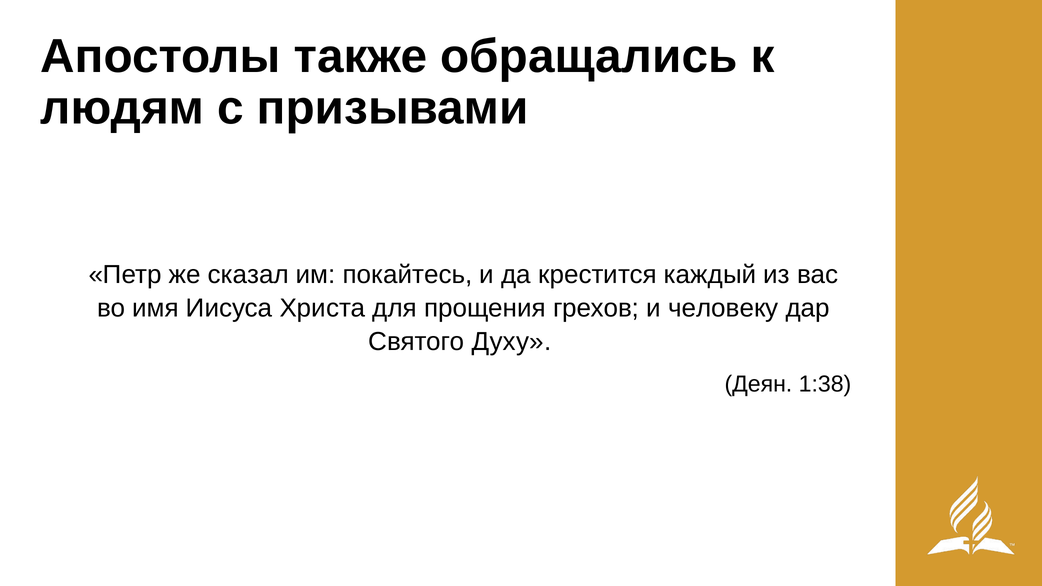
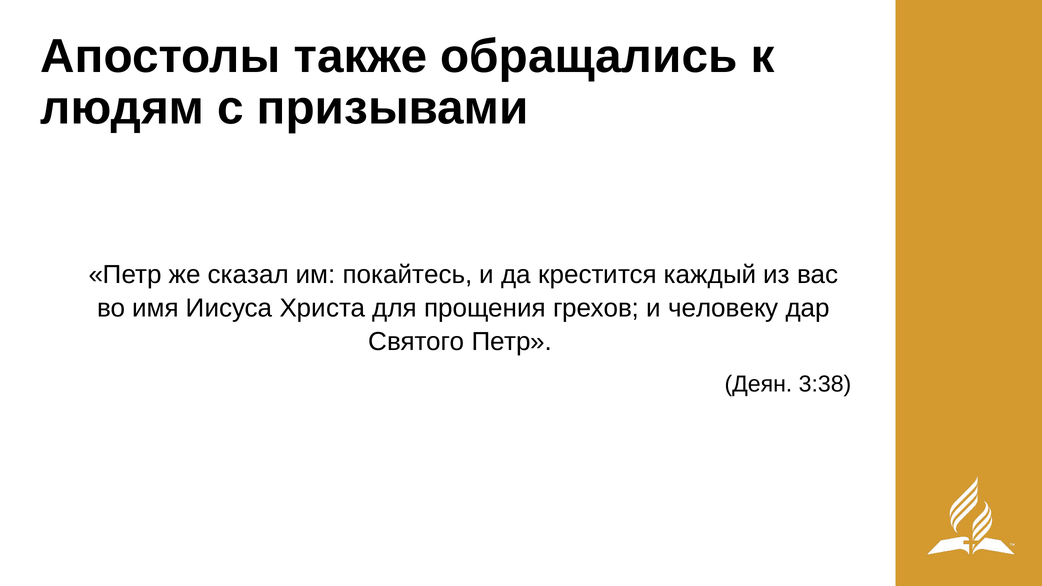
Святого Духу: Духу -> Петр (512, 341)
1:38: 1:38 -> 3:38 (825, 384)
